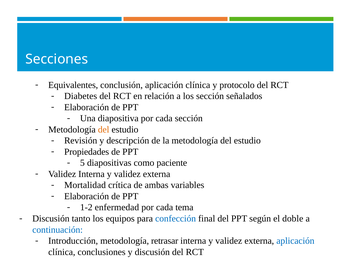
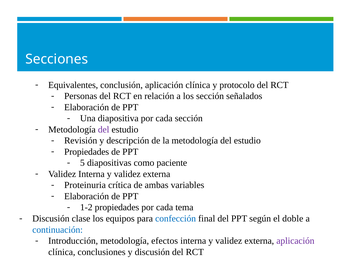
Diabetes: Diabetes -> Personas (81, 96)
del colour: orange -> purple (104, 130)
Mortalidad: Mortalidad -> Proteinuria (85, 185)
1-2 enfermedad: enfermedad -> propiedades (117, 208)
tanto: tanto -> clase (81, 219)
retrasar: retrasar -> efectos (165, 241)
aplicación colour: blue -> purple (295, 241)
